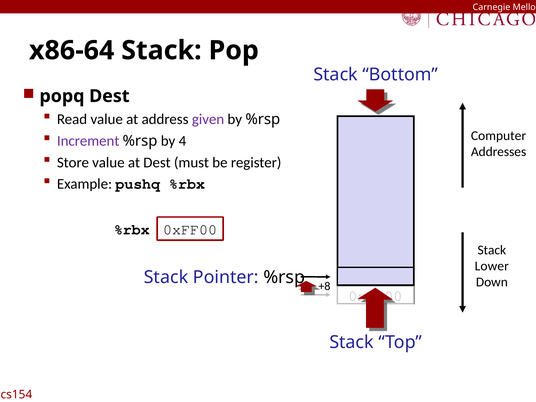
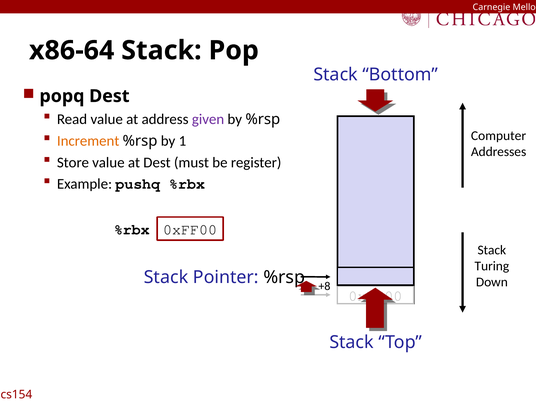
Increment colour: purple -> orange (88, 141)
4: 4 -> 1 (182, 141)
Lower: Lower -> Turing (492, 266)
